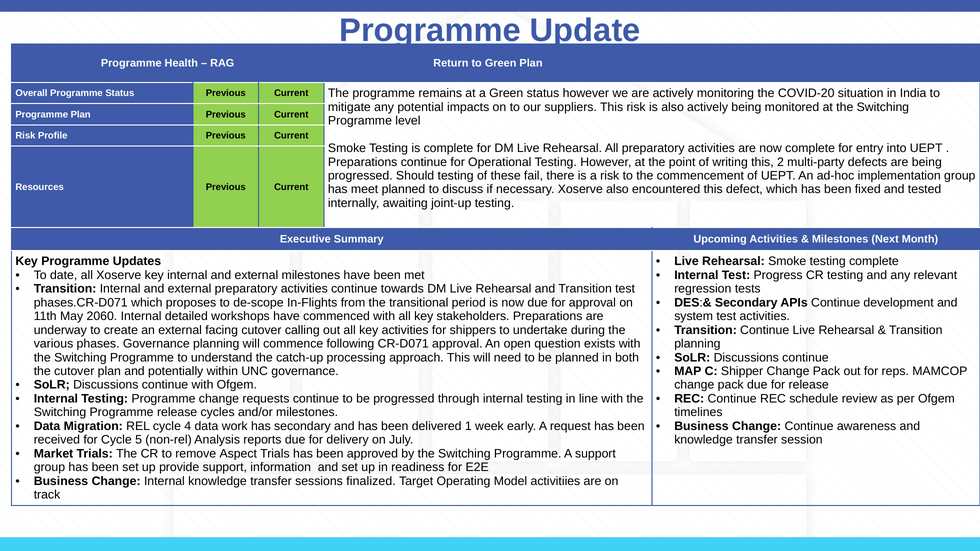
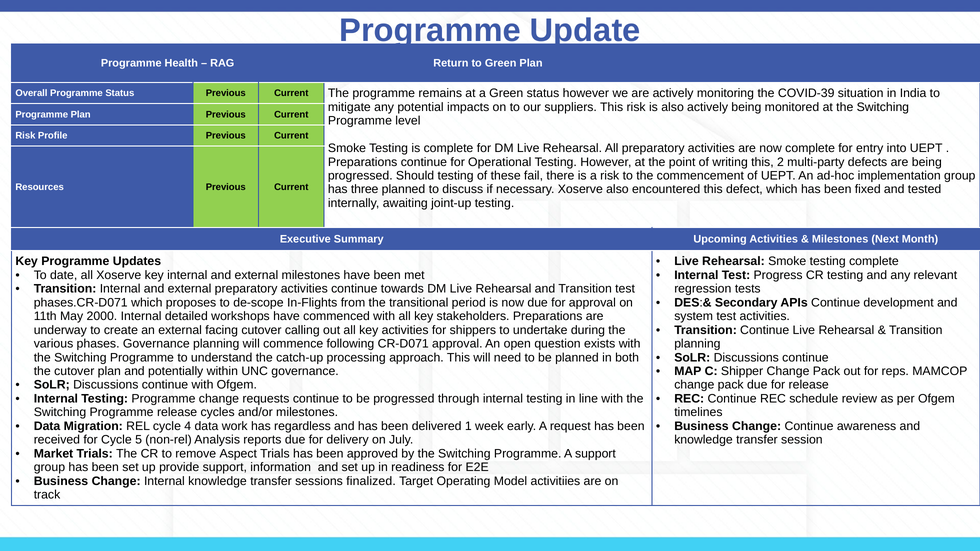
COVID-20: COVID-20 -> COVID-39 (806, 93)
meet: meet -> three (365, 190)
2060: 2060 -> 2000 (102, 316)
has secondary: secondary -> regardless (302, 426)
